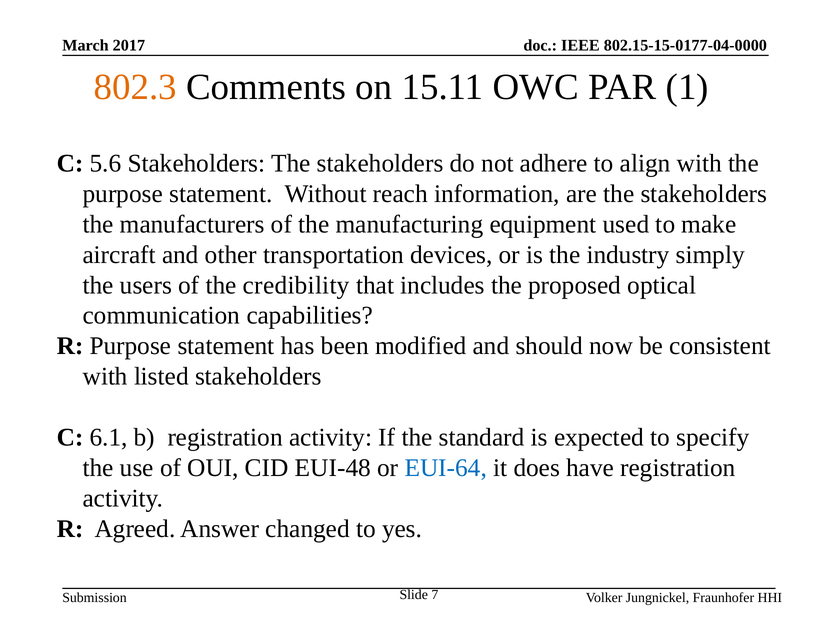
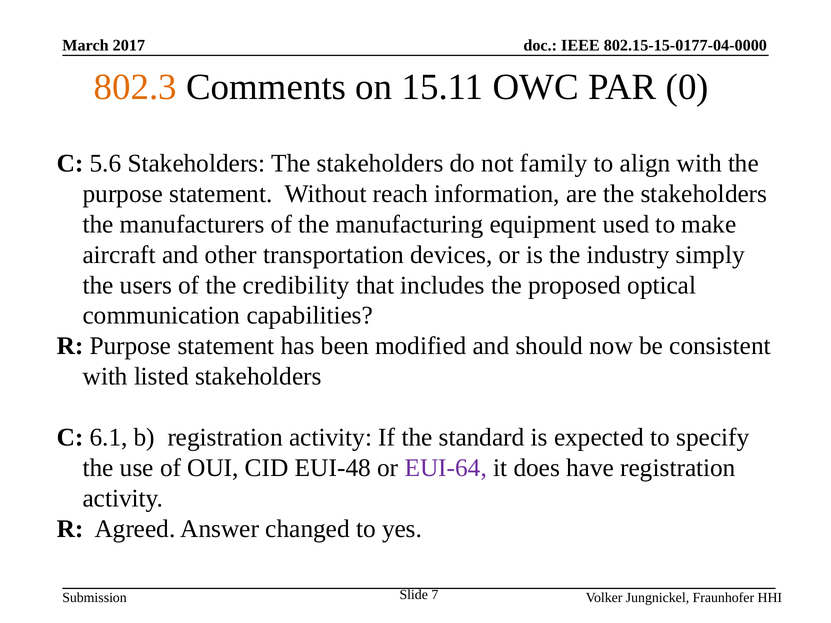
1: 1 -> 0 (687, 87)
adhere: adhere -> family (554, 163)
EUI-64 colour: blue -> purple (446, 468)
